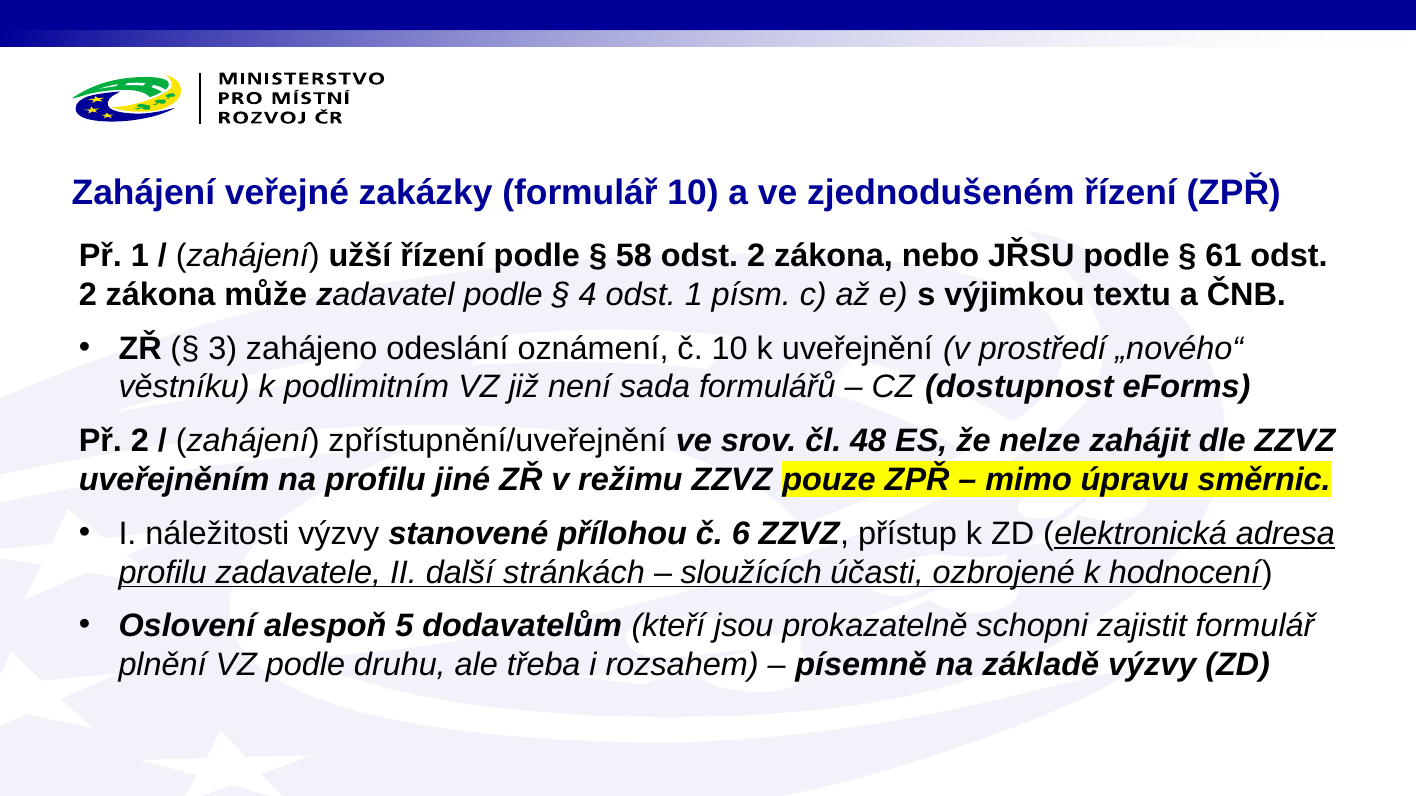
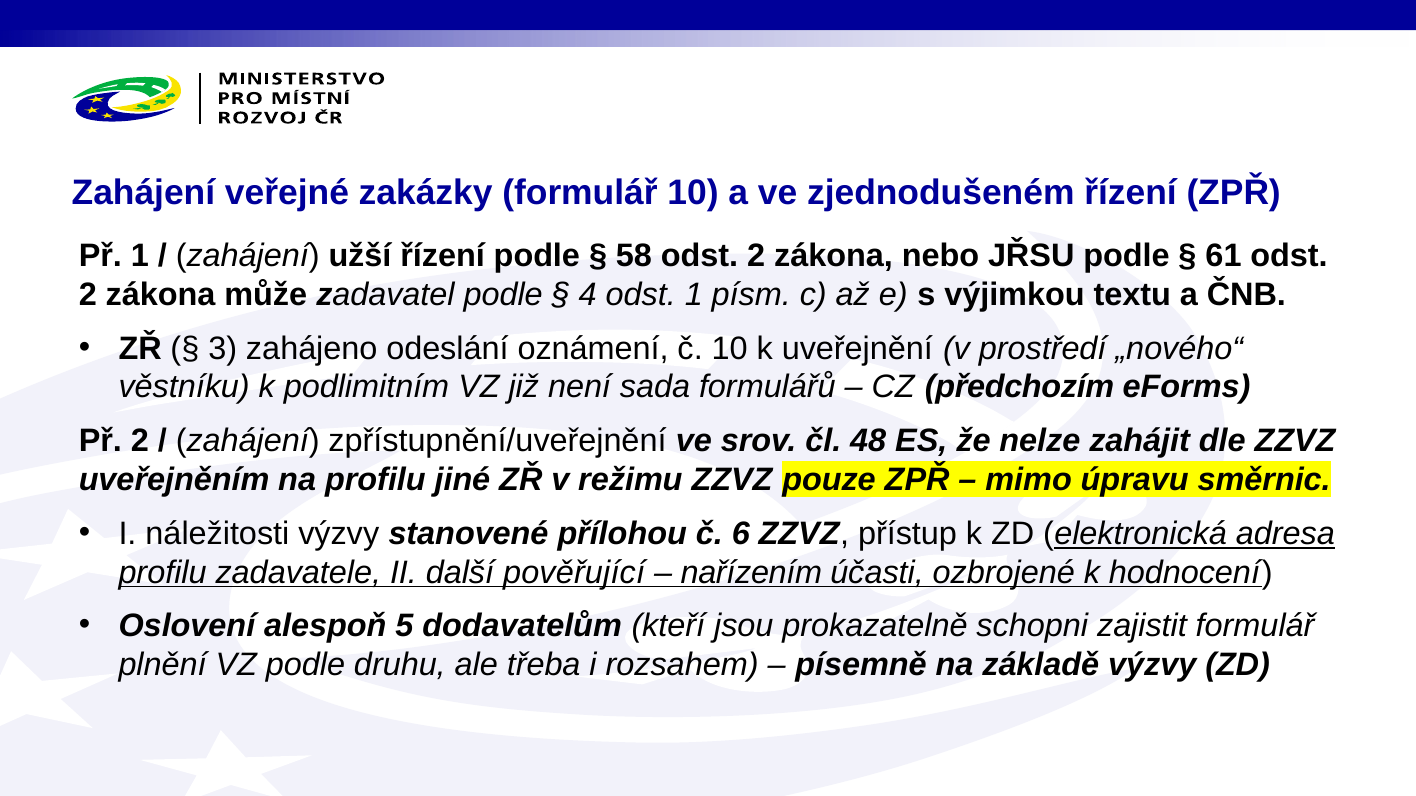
dostupnost: dostupnost -> předchozím (1020, 387)
stránkách: stránkách -> pověřující (574, 573)
sloužících: sloužících -> nařízením (751, 573)
